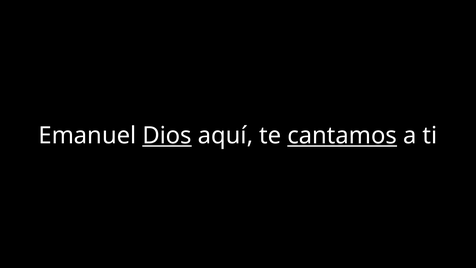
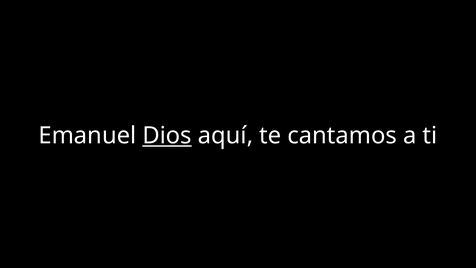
cantamos underline: present -> none (342, 136)
